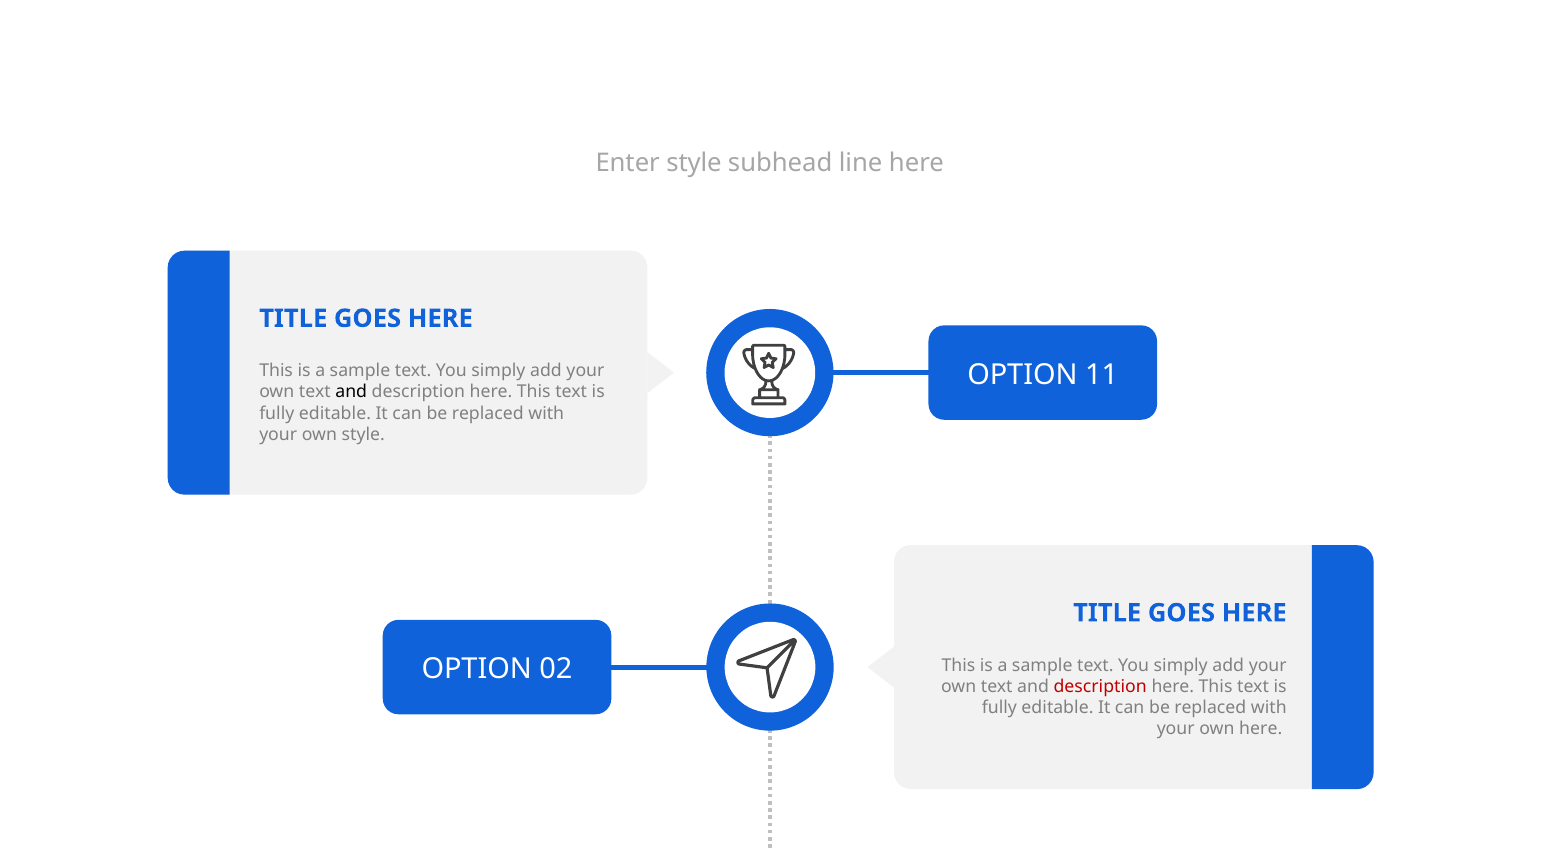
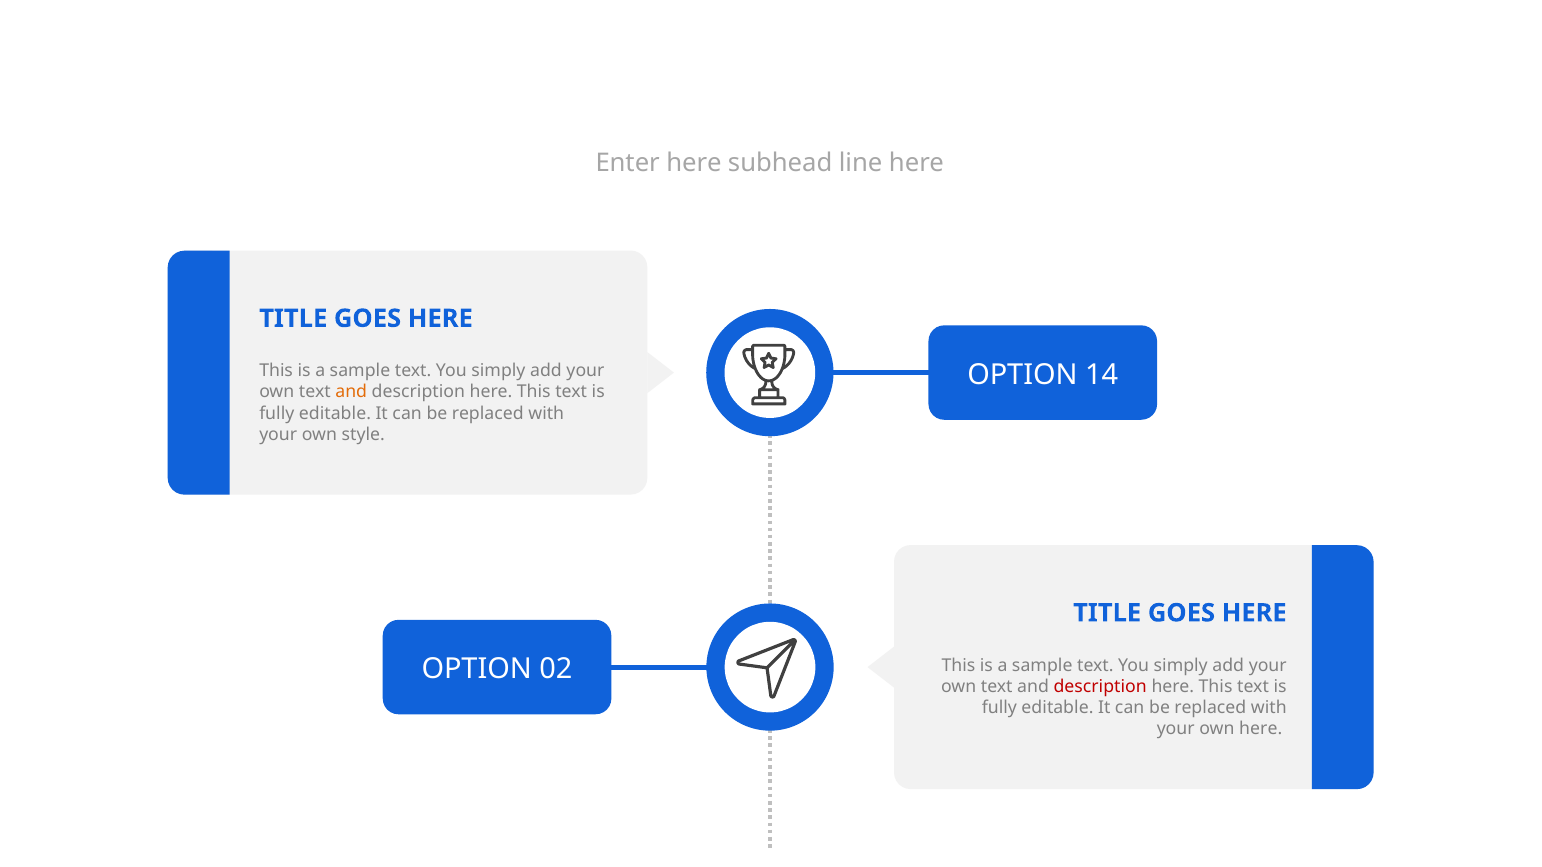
Enter style: style -> here (694, 163)
11: 11 -> 14 (1102, 375)
and colour: black -> orange (351, 392)
